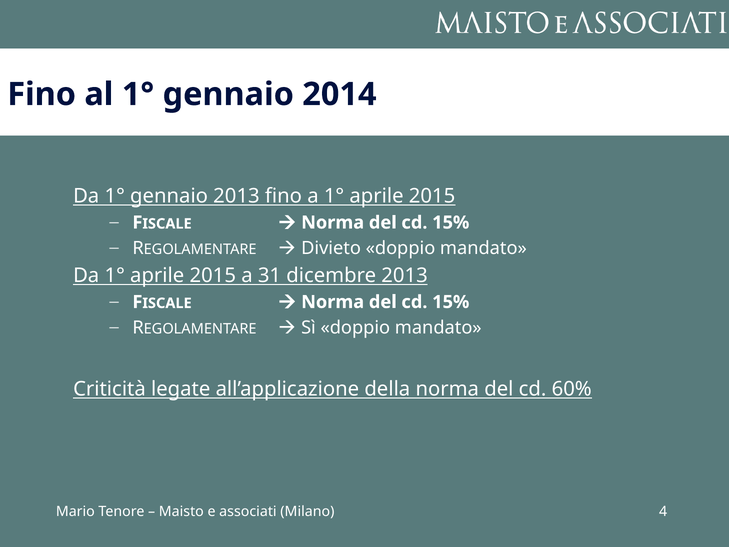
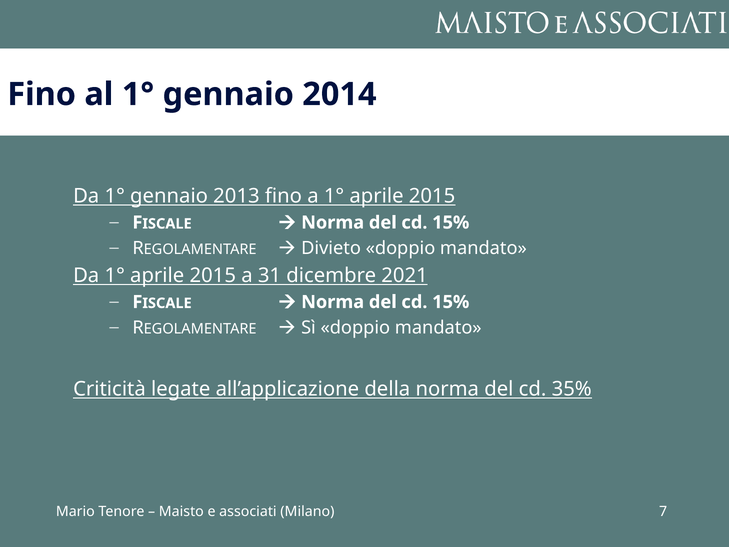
dicembre 2013: 2013 -> 2021 (405, 275)
60%: 60% -> 35% (572, 389)
4: 4 -> 7 (663, 511)
